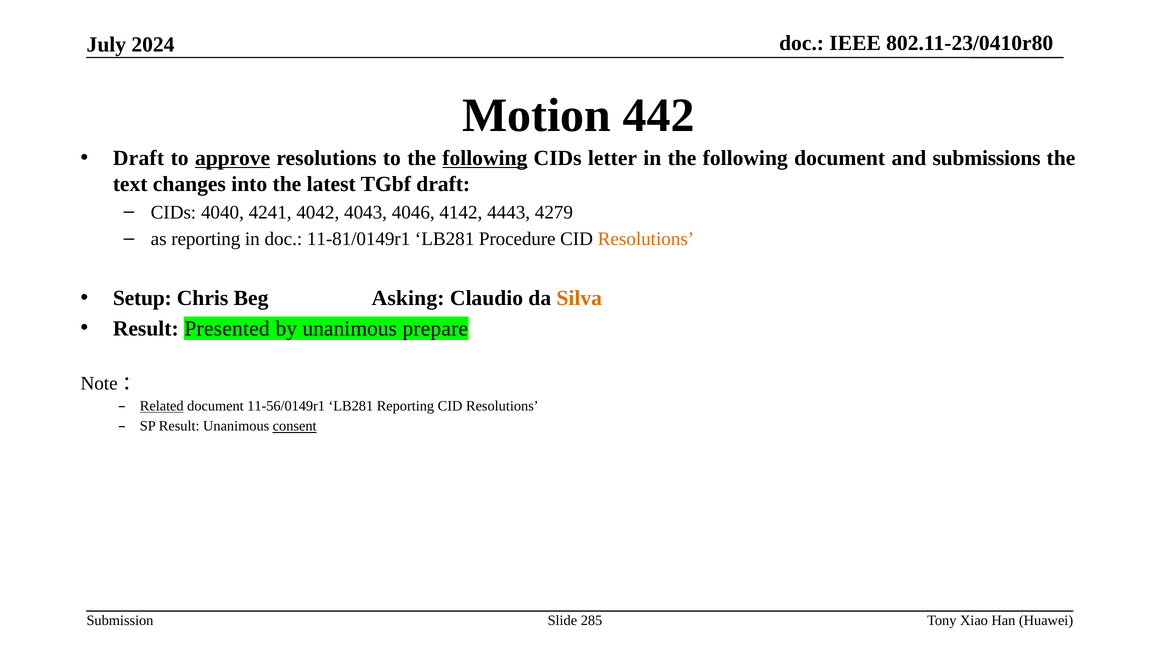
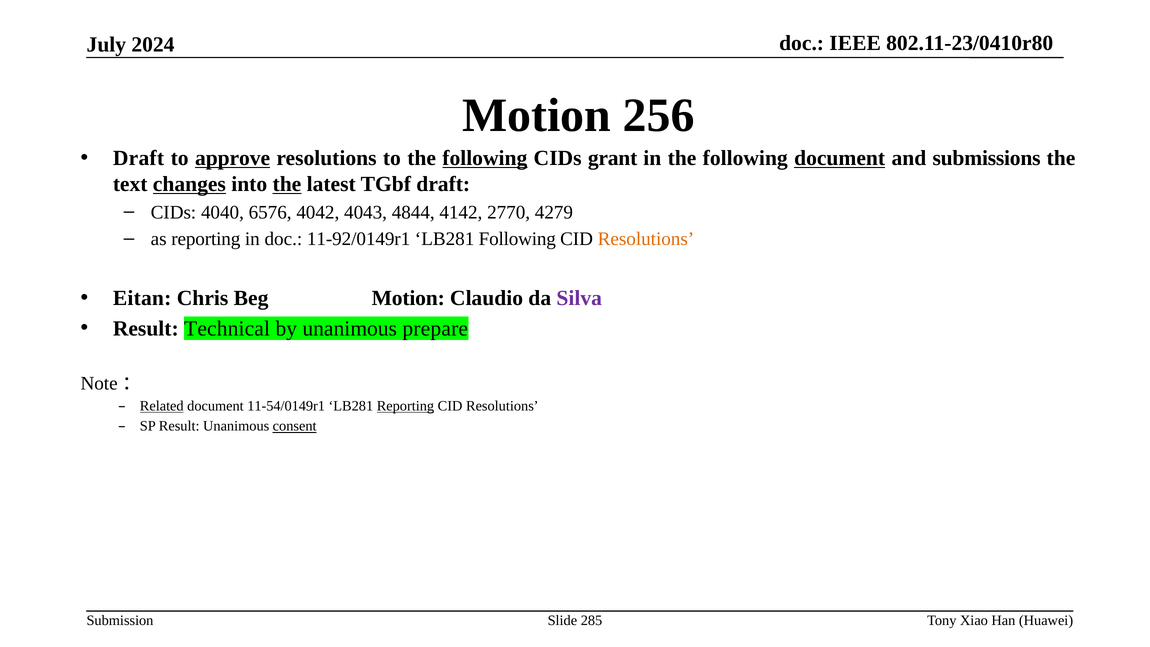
442: 442 -> 256 (659, 115)
letter: letter -> grant (613, 158)
document underline: none -> present (840, 158)
changes underline: none -> present (189, 184)
the underline: none -> present (287, 184)
4241: 4241 -> 6576 (270, 212)
4046: 4046 -> 4844 (413, 212)
4443: 4443 -> 2770 (509, 212)
11-81/0149r1: 11-81/0149r1 -> 11-92/0149r1 (359, 239)
LB281 Procedure: Procedure -> Following (517, 239)
Setup: Setup -> Eitan (142, 298)
Beg Asking: Asking -> Motion (408, 298)
Silva colour: orange -> purple (579, 298)
Presented: Presented -> Technical (227, 328)
11-56/0149r1: 11-56/0149r1 -> 11-54/0149r1 (286, 406)
Reporting underline: none -> present (405, 406)
